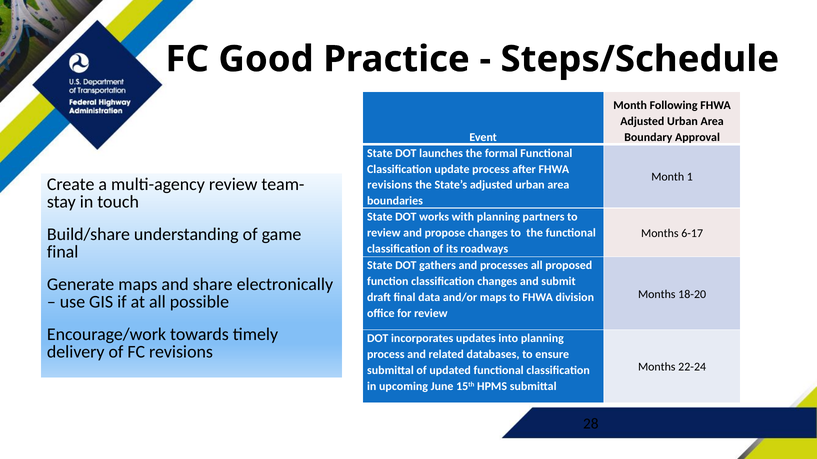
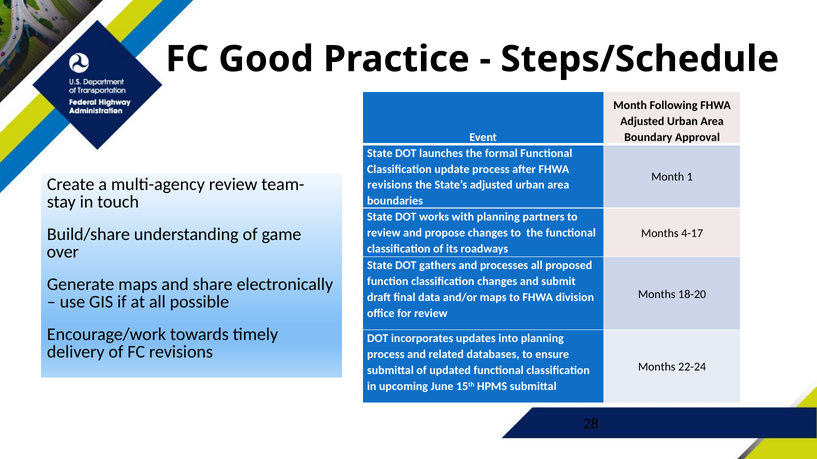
6-17: 6-17 -> 4-17 (692, 234)
final: final -> over (63, 252)
